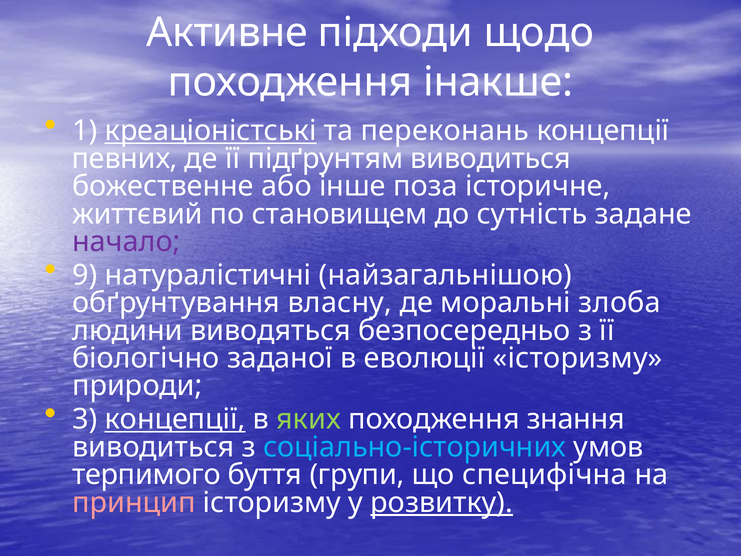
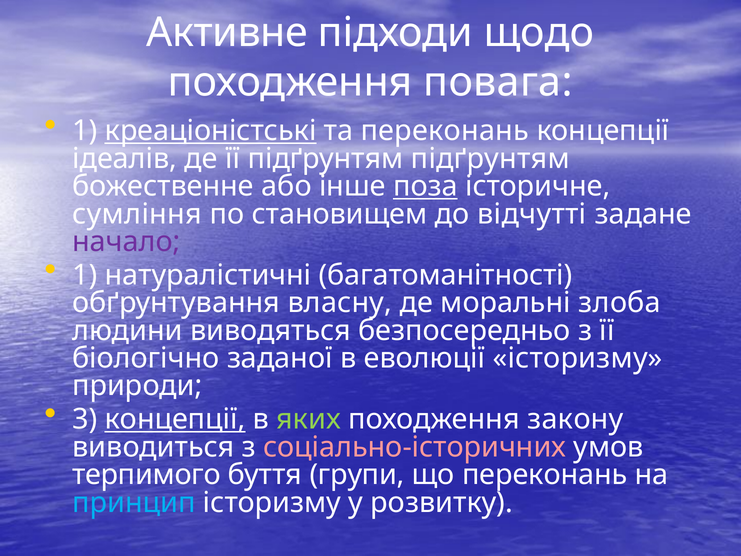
інакше: інакше -> повага (498, 82)
певних: певних -> ідеалів (125, 159)
підґрунтям виводиться: виводиться -> підґрунтям (490, 159)
поза underline: none -> present (425, 186)
життєвий: життєвий -> сумління (137, 214)
сутність: сутність -> відчутті (532, 214)
9: 9 -> 1 (85, 275)
найзагальнішою: найзагальнішою -> багатоманітності (446, 275)
знання: знання -> закону (575, 419)
соціально-історичних colour: light blue -> pink (415, 447)
що специфічна: специфічна -> переконань (545, 475)
принцип colour: pink -> light blue (134, 502)
розвитку underline: present -> none (442, 502)
